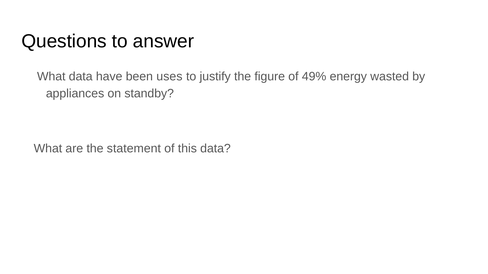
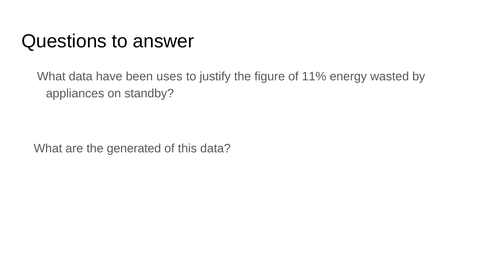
49%: 49% -> 11% (314, 77)
statement: statement -> generated (134, 149)
